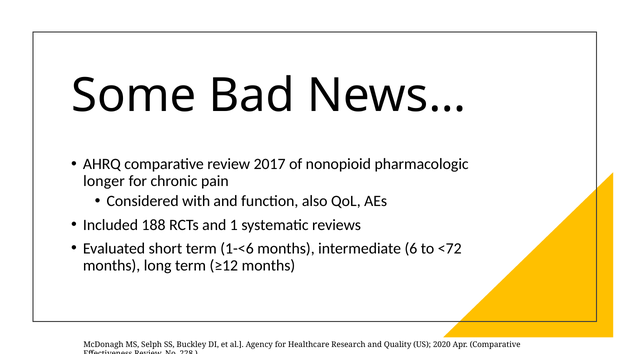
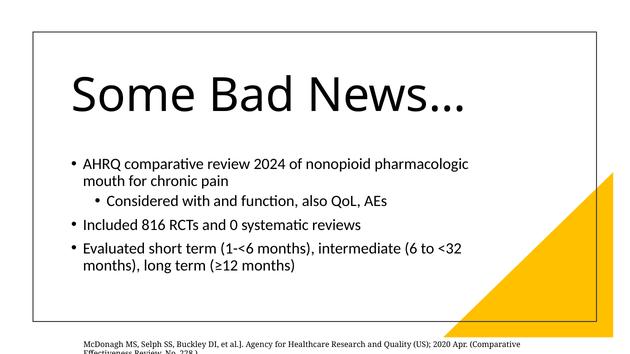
2017: 2017 -> 2024 (270, 164)
longer: longer -> mouth (104, 181)
188: 188 -> 816 (154, 225)
1: 1 -> 0 (234, 225)
<72: <72 -> <32 (450, 249)
